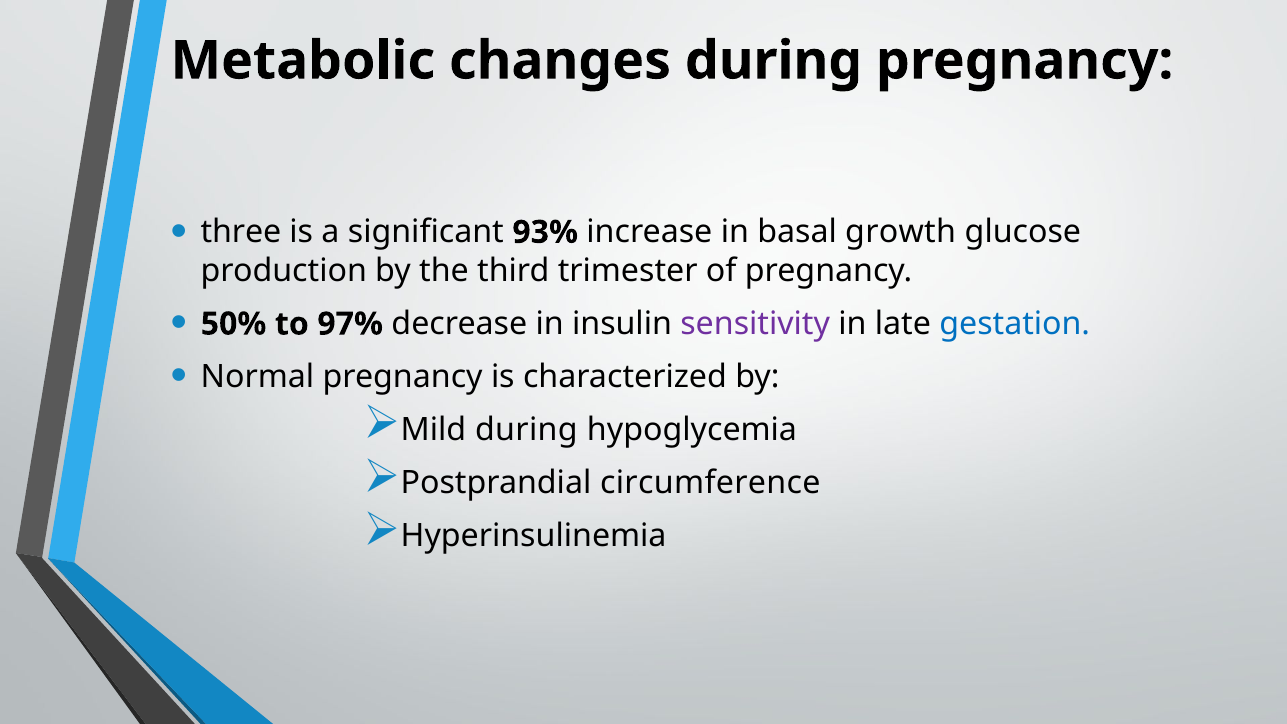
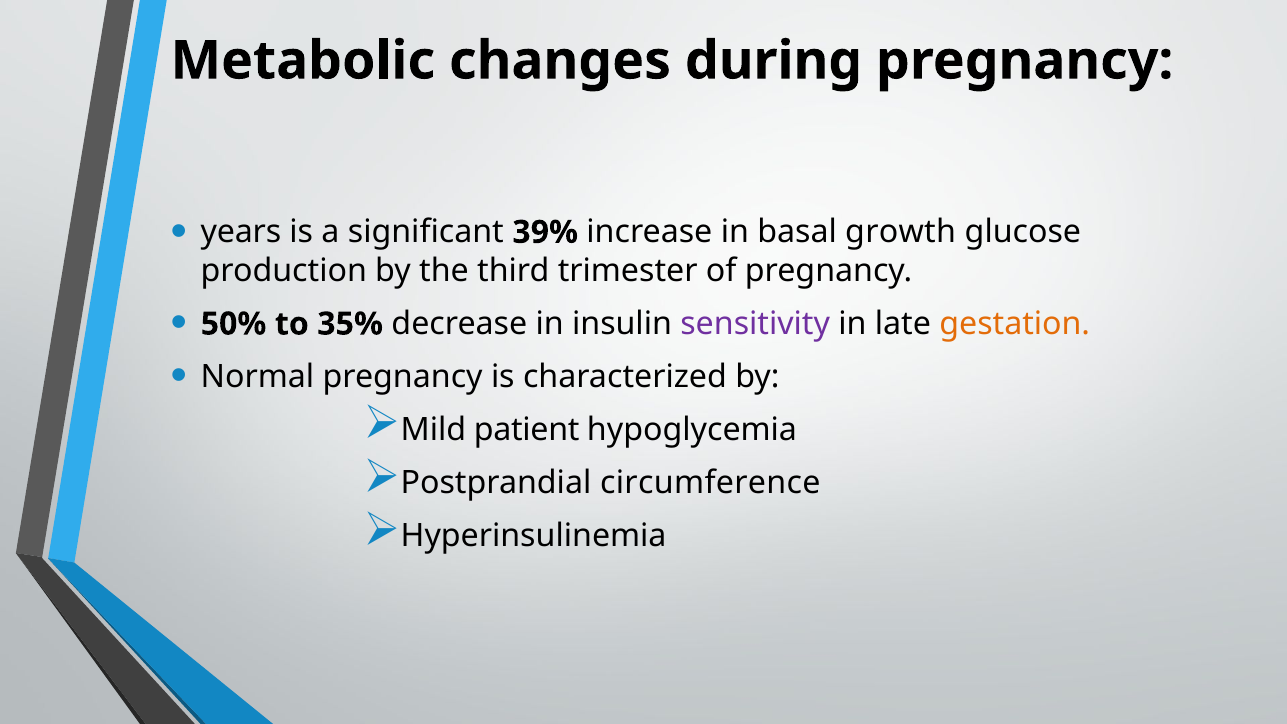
three: three -> years (241, 232)
93%: 93% -> 39% (545, 232)
97%: 97% -> 35% (350, 324)
gestation colour: blue -> orange (1015, 324)
Mild during: during -> patient (527, 430)
